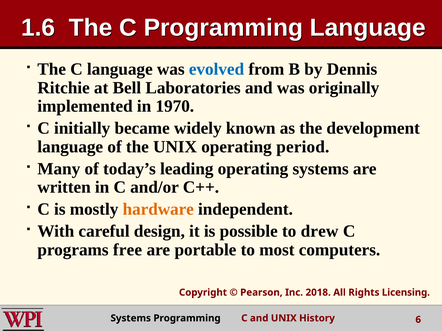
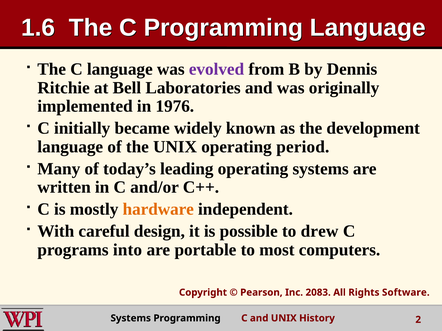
evolved colour: blue -> purple (217, 69)
1970: 1970 -> 1976 (175, 106)
free: free -> into (128, 250)
2018: 2018 -> 2083 (318, 293)
Licensing: Licensing -> Software (406, 293)
6: 6 -> 2 (418, 320)
